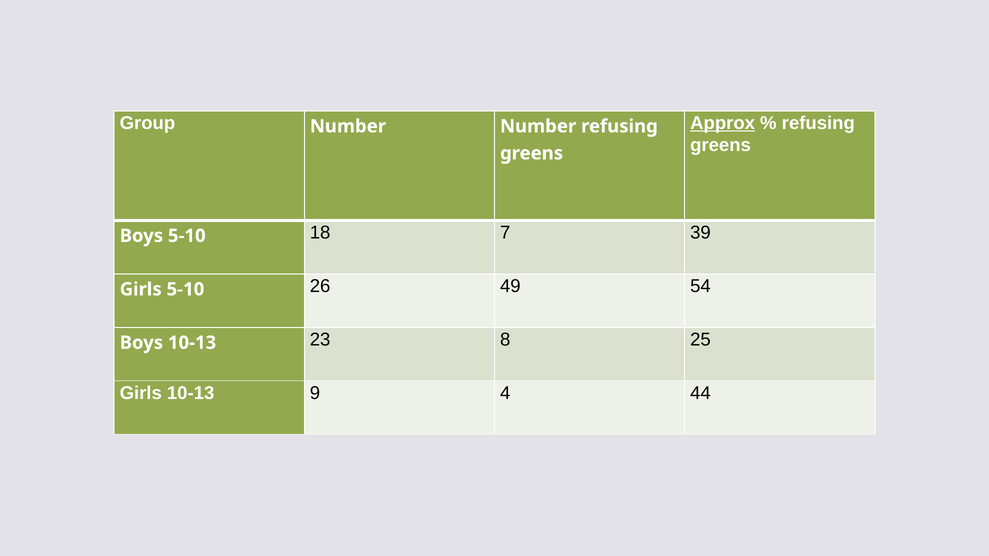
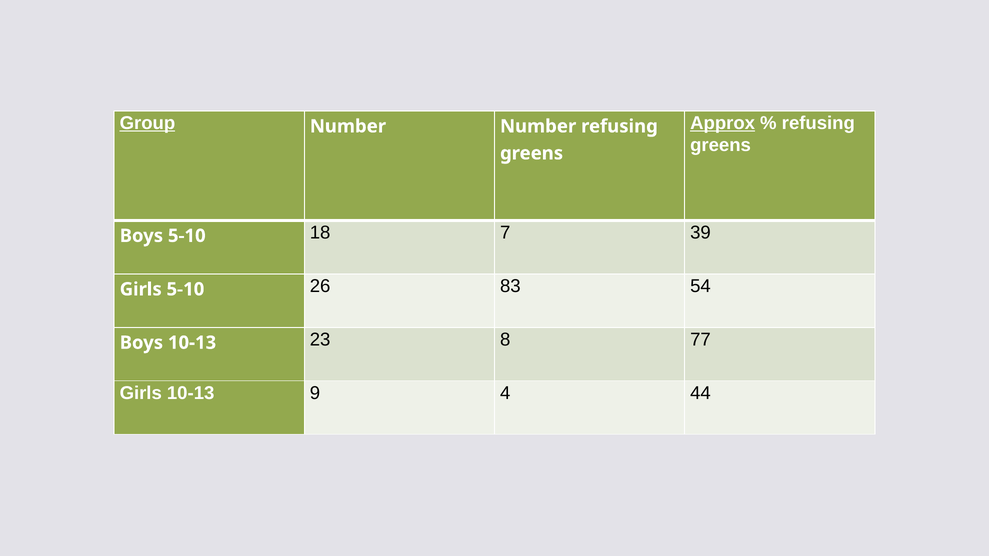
Group underline: none -> present (147, 123)
49: 49 -> 83 (510, 286)
25: 25 -> 77 (700, 340)
